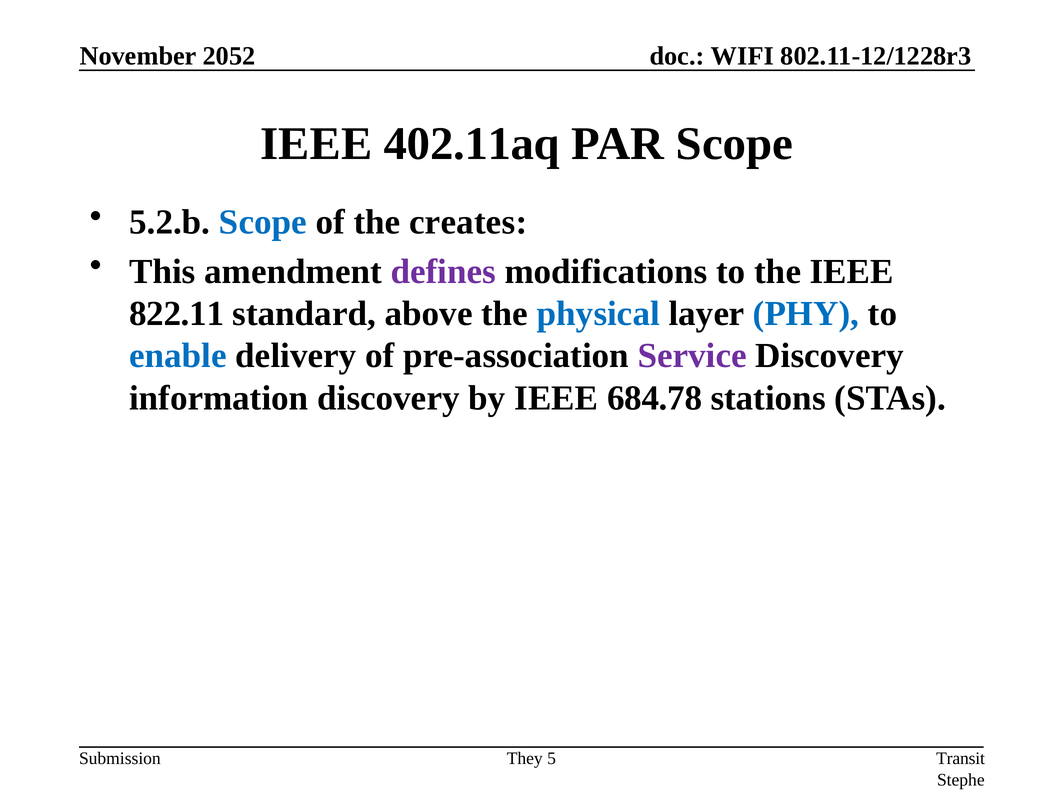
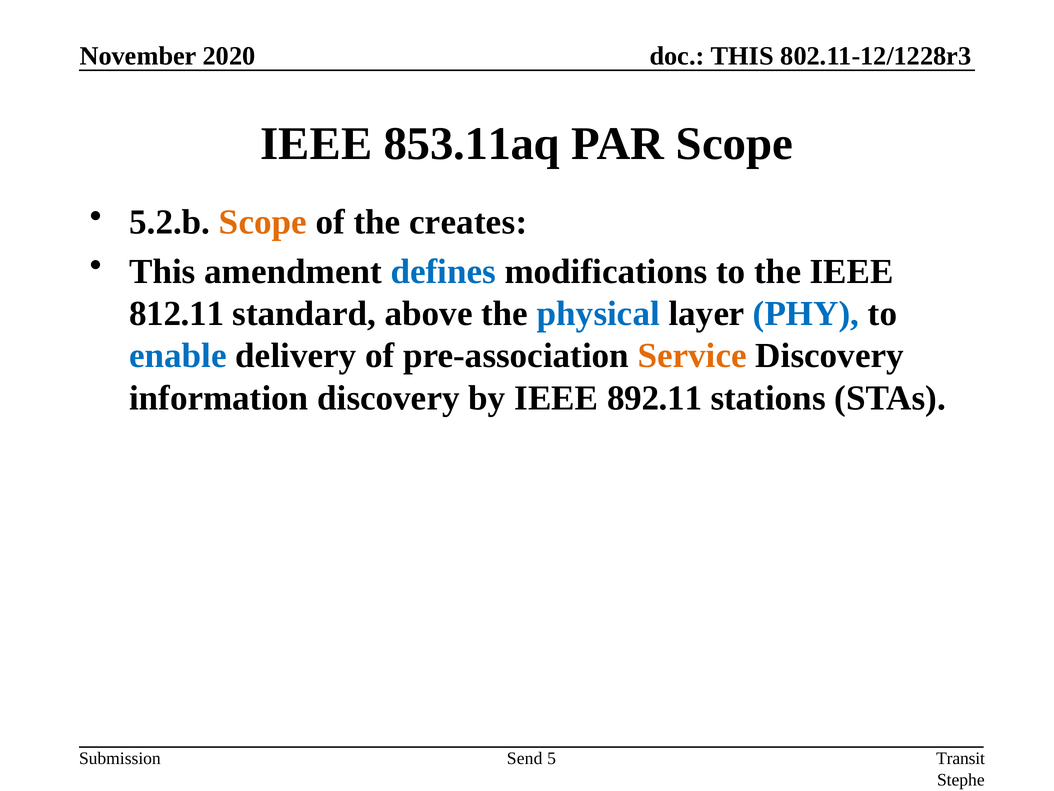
2052: 2052 -> 2020 (229, 56)
WIFI: WIFI -> THIS (742, 56)
402.11aq: 402.11aq -> 853.11aq (472, 144)
Scope colour: blue -> orange (263, 222)
defines colour: purple -> blue (443, 271)
822.11: 822.11 -> 812.11 (177, 313)
Service colour: purple -> orange (692, 356)
684.78: 684.78 -> 892.11 (655, 398)
They: They -> Send (525, 758)
